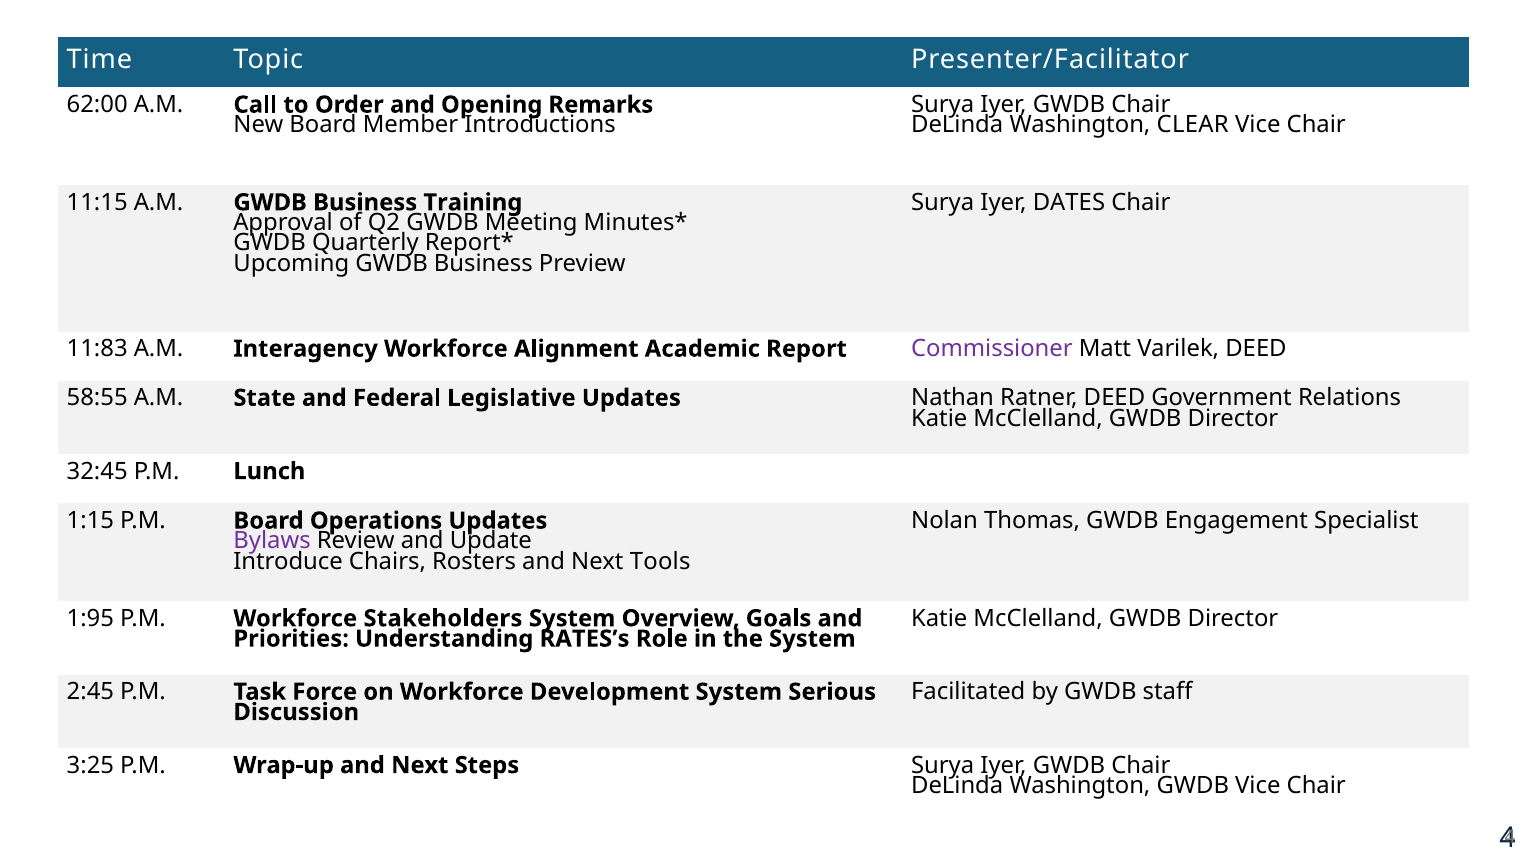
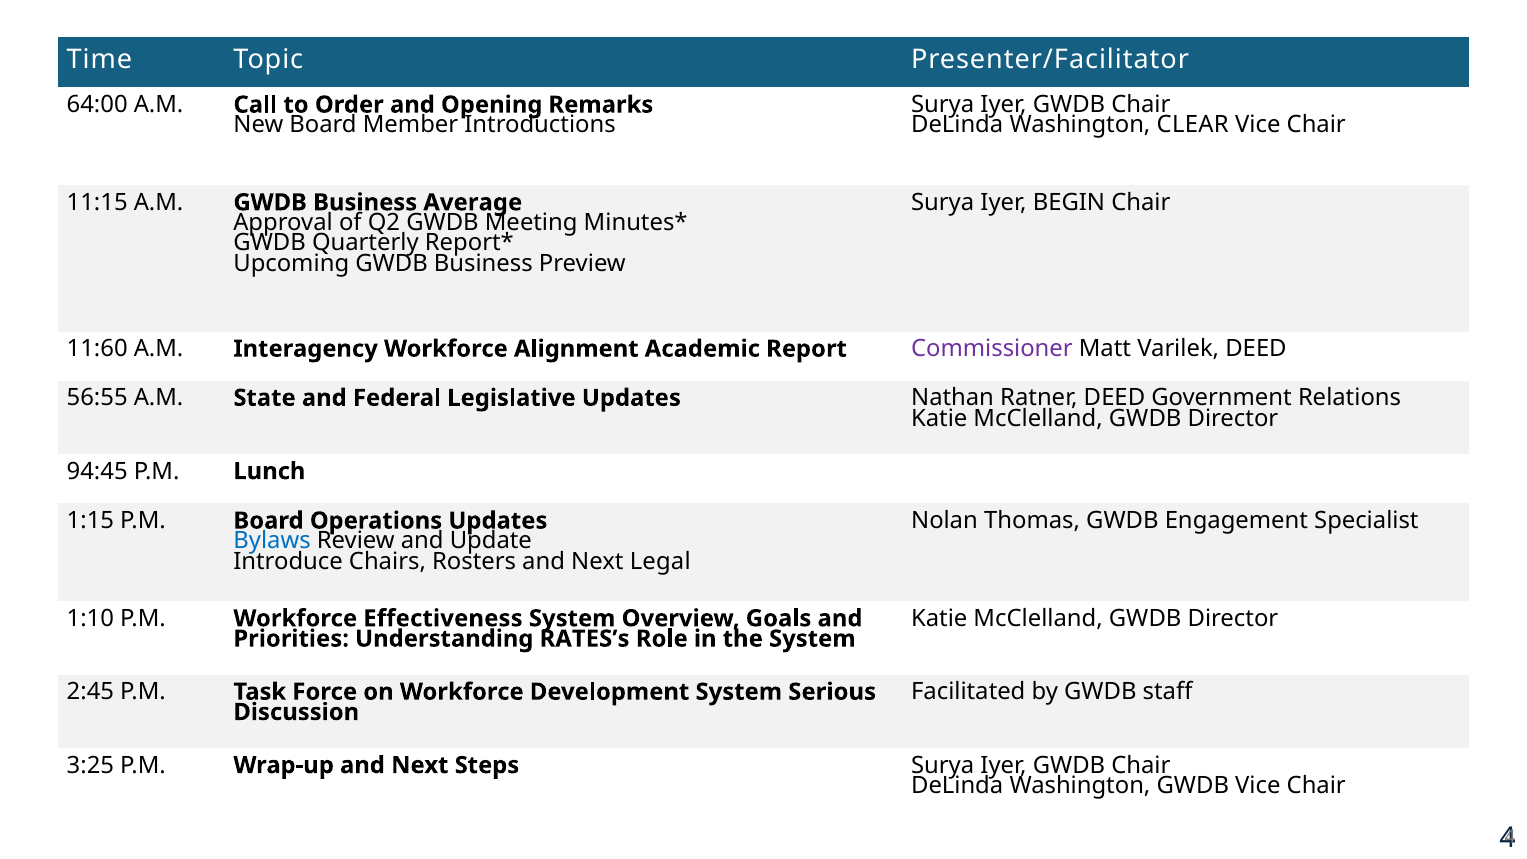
62:00: 62:00 -> 64:00 (97, 105)
Training: Training -> Average (473, 202)
DATES: DATES -> BEGIN (1069, 202)
11:83: 11:83 -> 11:60 (97, 349)
58:55: 58:55 -> 56:55 (97, 398)
32:45: 32:45 -> 94:45 (97, 471)
Bylaws colour: purple -> blue (272, 541)
Tools: Tools -> Legal (660, 561)
1:95: 1:95 -> 1:10 (90, 618)
Stakeholders: Stakeholders -> Effectiveness (443, 618)
